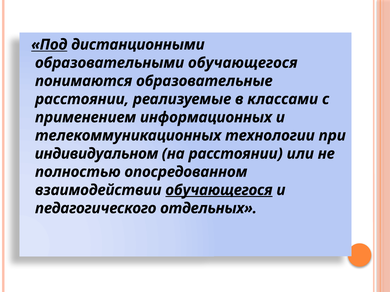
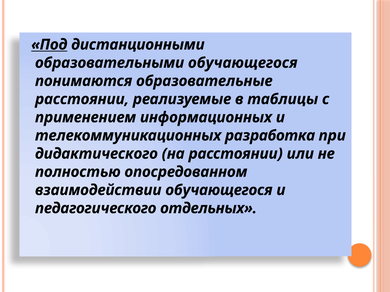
классами: классами -> таблицы (283, 99)
технологии: технологии -> разработка (270, 136)
индивидуальном: индивидуальном -> дидактического (96, 154)
обучающегося underline: present -> none (219, 190)
